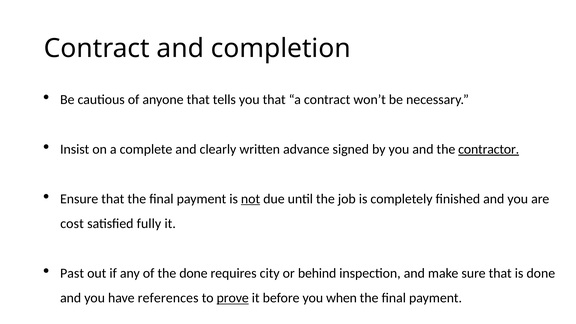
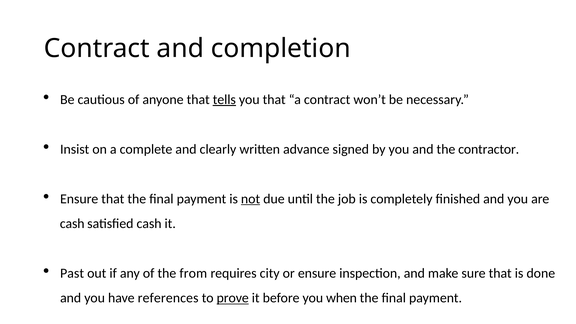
tells underline: none -> present (224, 100)
contractor underline: present -> none (489, 149)
cost: cost -> cash (72, 224)
satisfied fully: fully -> cash (149, 224)
the done: done -> from (193, 273)
or behind: behind -> ensure (317, 273)
